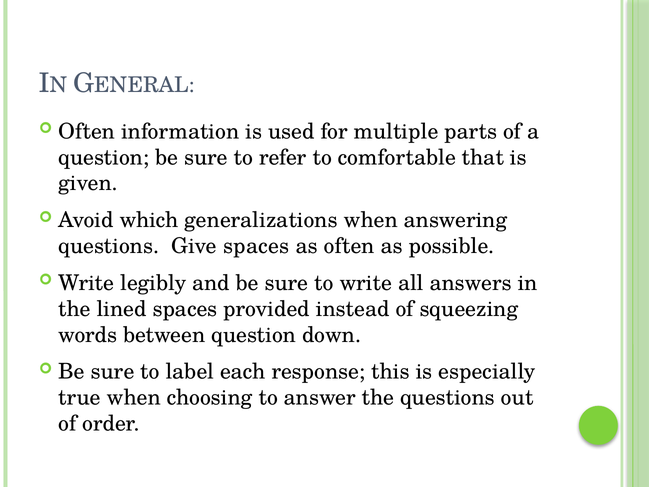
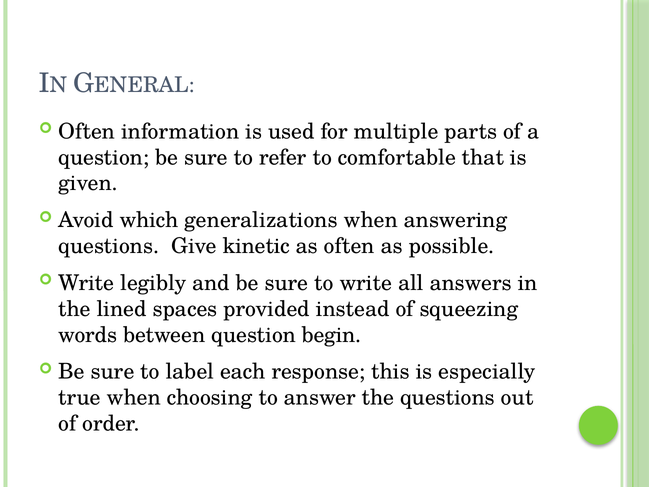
Give spaces: spaces -> kinetic (256, 246)
down: down -> begin (332, 335)
